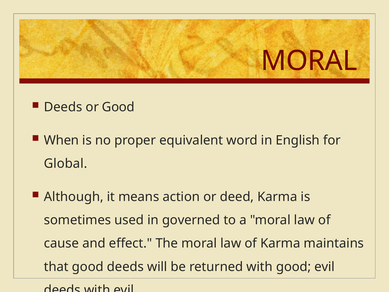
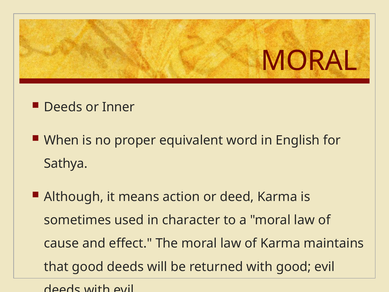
or Good: Good -> Inner (118, 107)
Global: Global -> Sathya (66, 163)
governed: governed -> character (191, 220)
